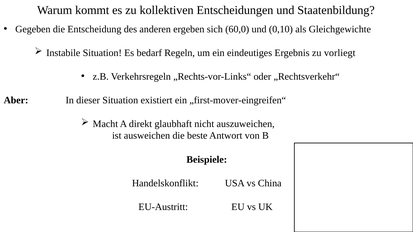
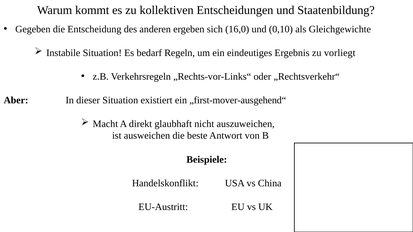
60,0: 60,0 -> 16,0 (237, 29)
„first-mover-eingreifen“: „first-mover-eingreifen“ -> „first-mover-ausgehend“ (238, 100)
